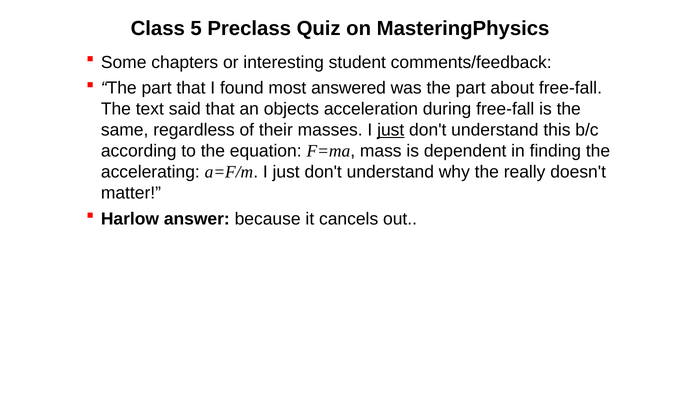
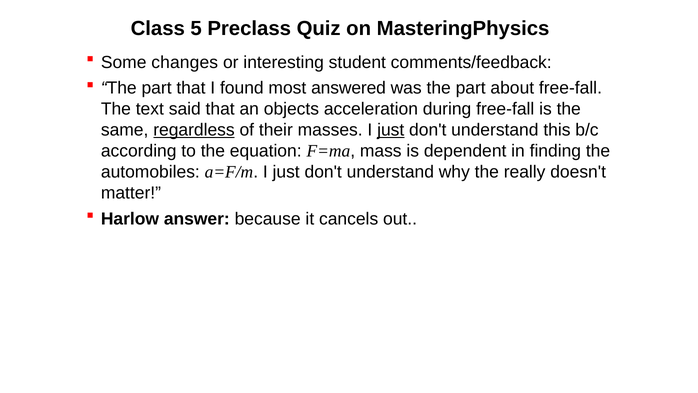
chapters: chapters -> changes (185, 62)
regardless underline: none -> present (194, 130)
accelerating: accelerating -> automobiles (150, 172)
